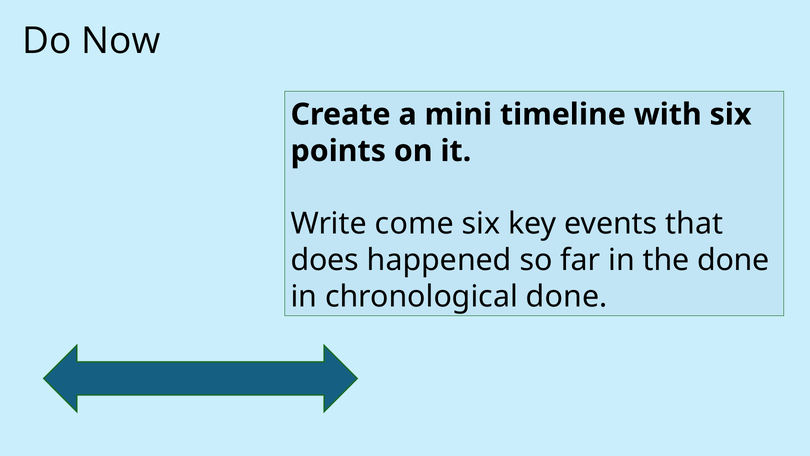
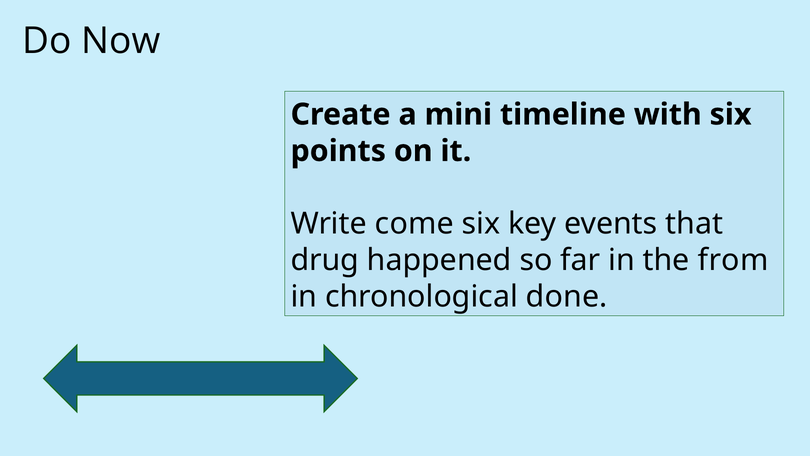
does: does -> drug (325, 260)
the done: done -> from (733, 260)
